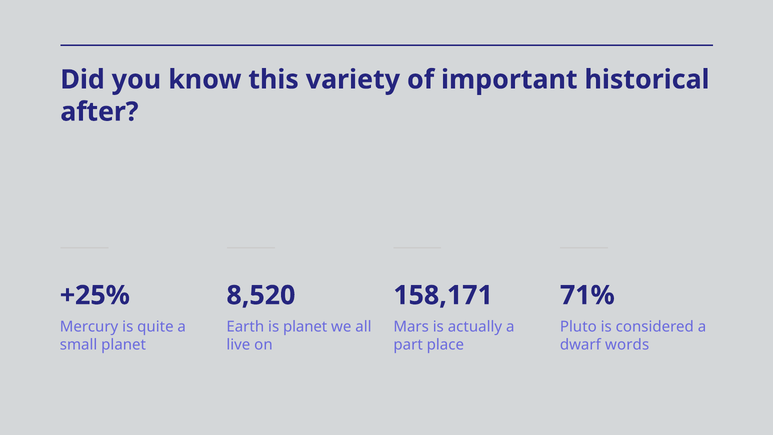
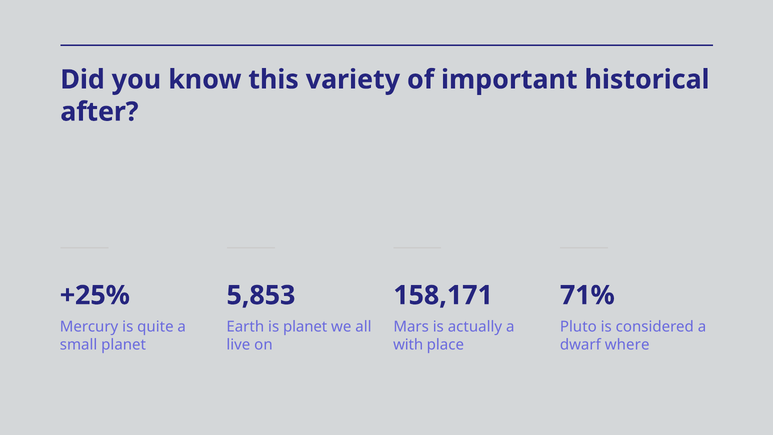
8,520: 8,520 -> 5,853 (261, 295)
part: part -> with (408, 345)
words: words -> where (627, 345)
